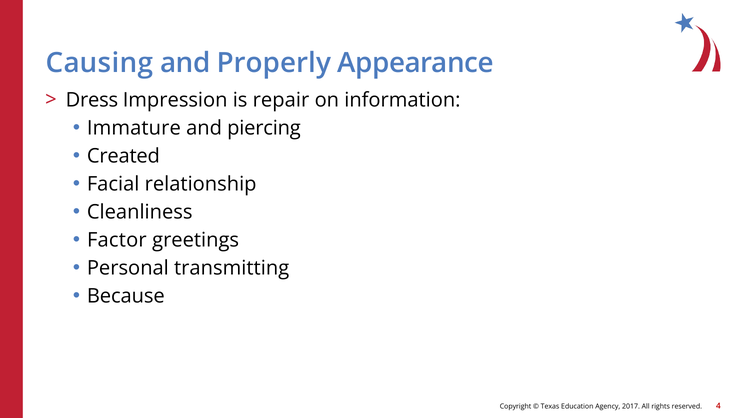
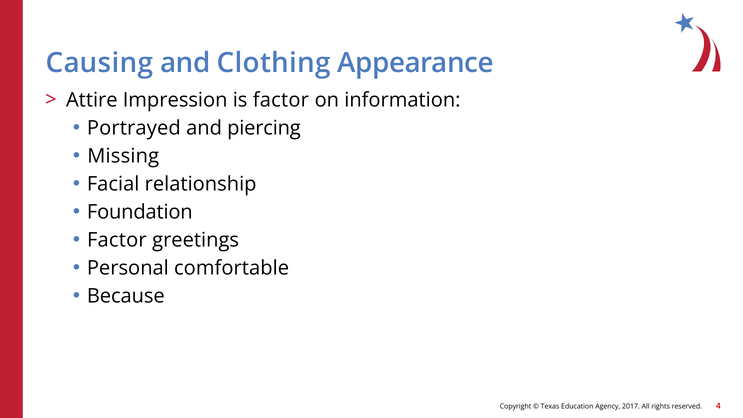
Properly: Properly -> Clothing (274, 63)
Dress: Dress -> Attire (92, 100)
is repair: repair -> factor (281, 100)
Immature: Immature -> Portrayed (134, 128)
Created: Created -> Missing (123, 156)
Cleanliness: Cleanliness -> Foundation (140, 212)
transmitting: transmitting -> comfortable (232, 268)
